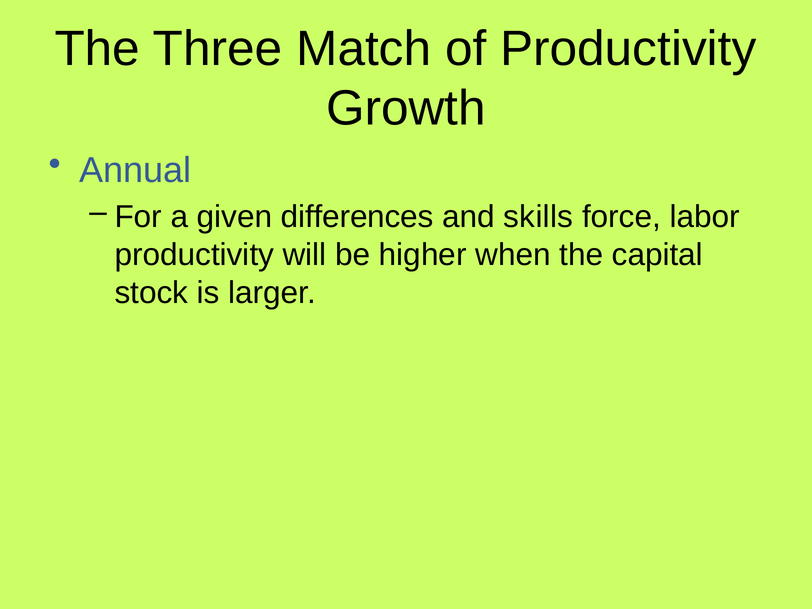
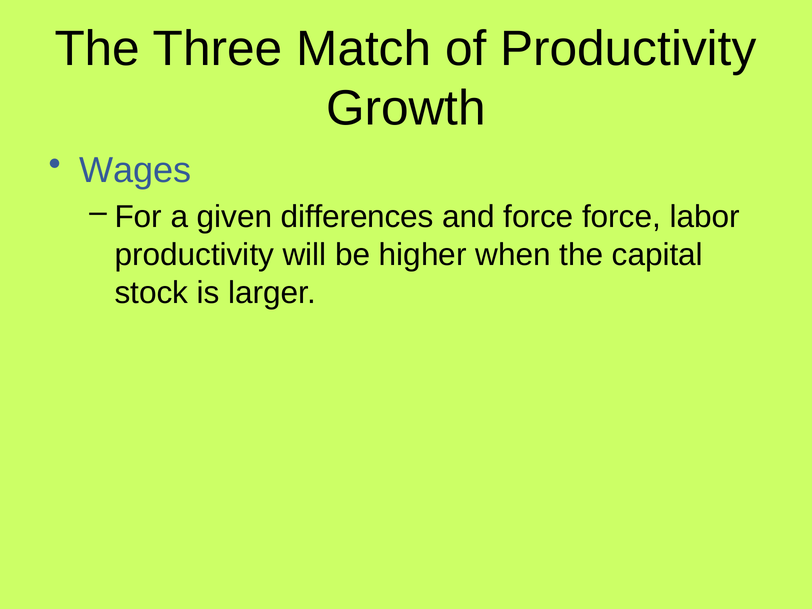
Annual: Annual -> Wages (135, 170)
and skills: skills -> force (538, 217)
